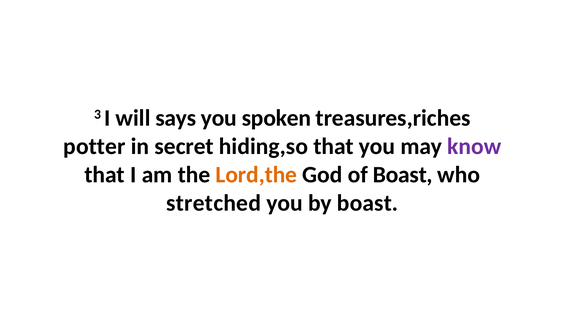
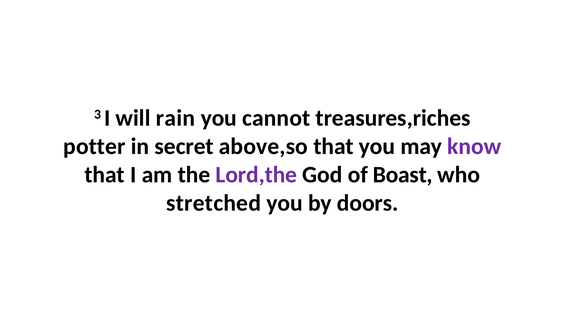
says: says -> rain (176, 118)
spoken: spoken -> cannot (276, 118)
hiding,so: hiding,so -> above,so (263, 146)
Lord,the colour: orange -> purple (256, 175)
by boast: boast -> doors (368, 203)
